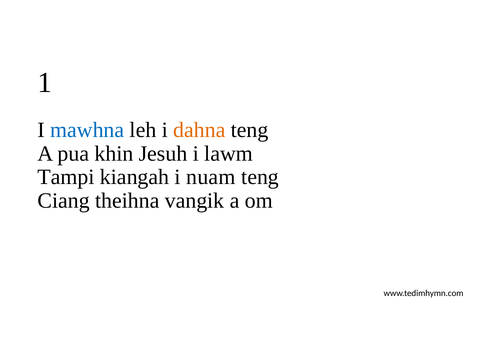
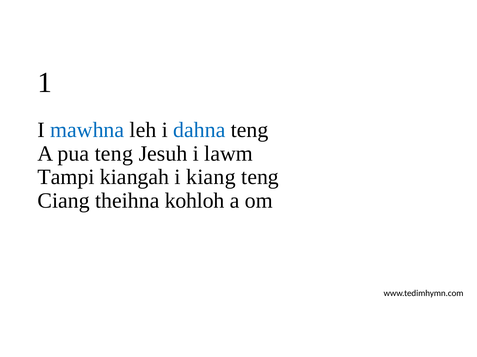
dahna colour: orange -> blue (199, 130)
pua khin: khin -> teng (114, 154)
nuam: nuam -> kiang (211, 177)
vangik: vangik -> kohloh (195, 201)
